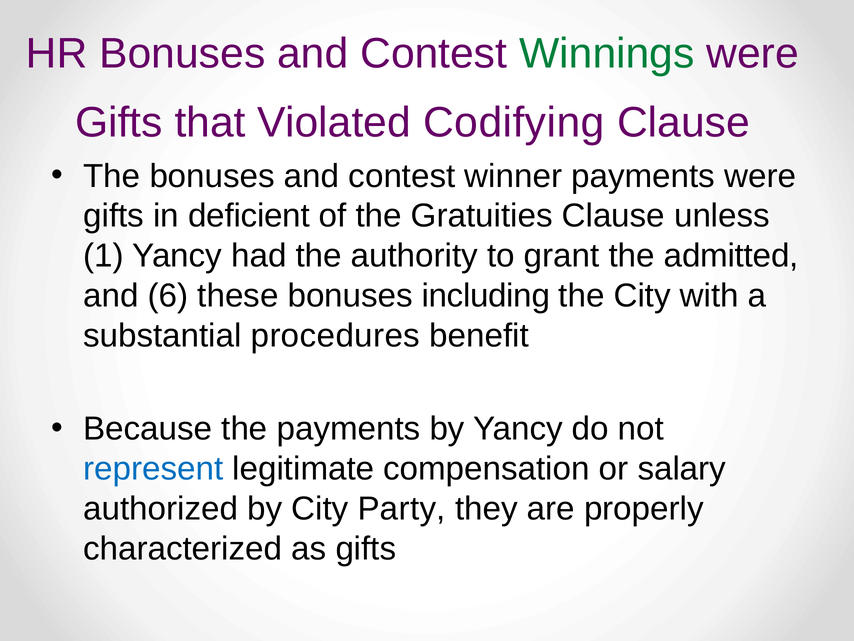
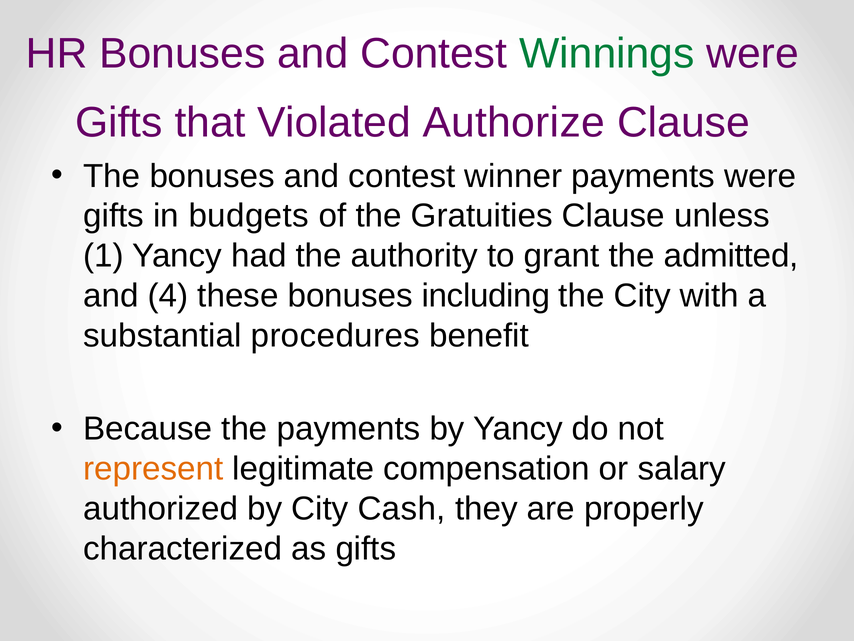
Codifying: Codifying -> Authorize (514, 123)
deficient: deficient -> budgets (249, 216)
6: 6 -> 4 (168, 296)
represent colour: blue -> orange (153, 468)
Party: Party -> Cash (402, 508)
